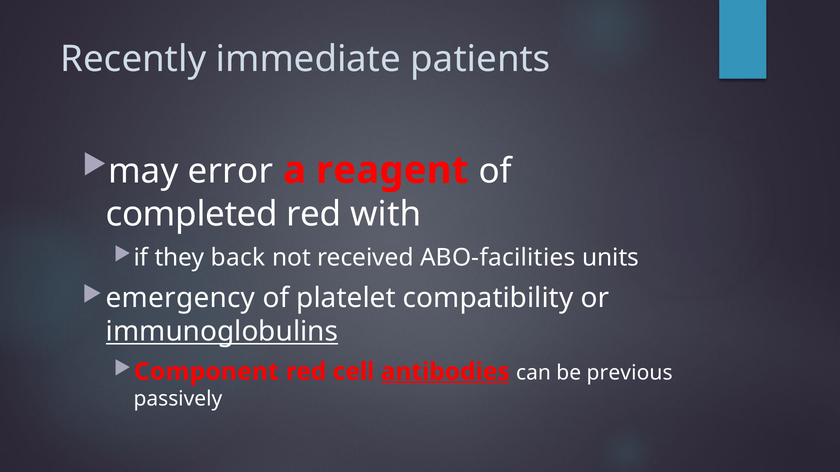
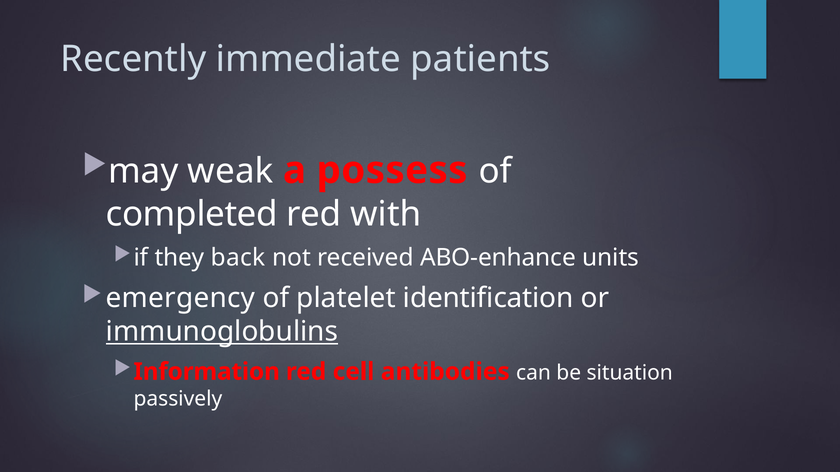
error: error -> weak (231, 172)
reagent: reagent -> possess (392, 170)
ABO-facilities: ABO-facilities -> ABO-enhance (498, 258)
compatibility: compatibility -> identification (488, 298)
Component: Component -> Information (207, 372)
antibodies underline: present -> none (445, 372)
previous: previous -> situation (630, 373)
